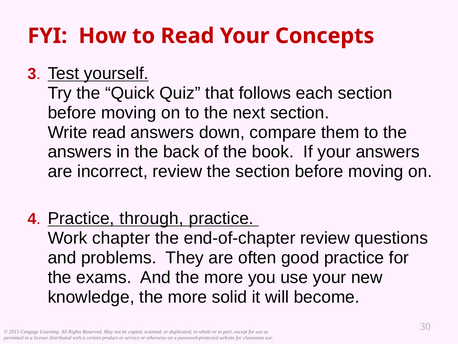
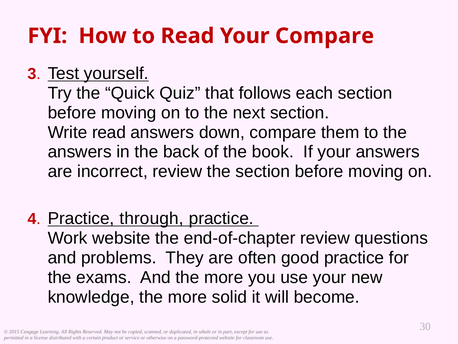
Your Concepts: Concepts -> Compare (325, 36)
Work chapter: chapter -> website (121, 238)
